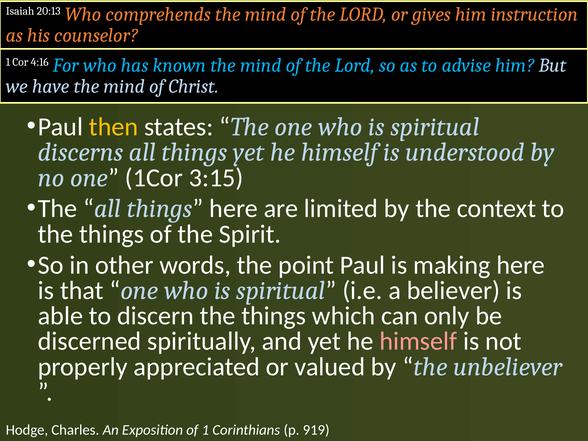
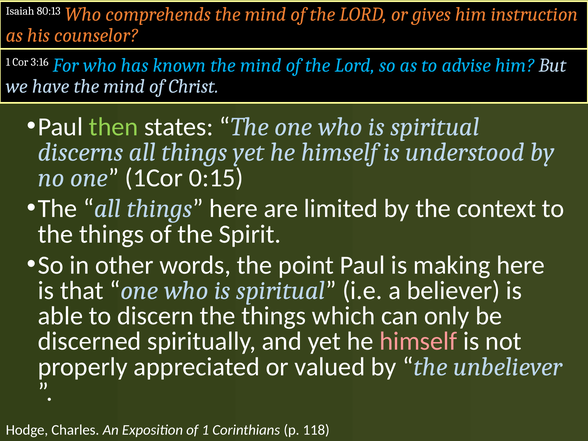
20:13: 20:13 -> 80:13 (49, 11)
4:16: 4:16 -> 3:16 (40, 62)
then colour: yellow -> light green (114, 127)
3:15: 3:15 -> 0:15 (216, 178)
919: 919 -> 118 (316, 430)
